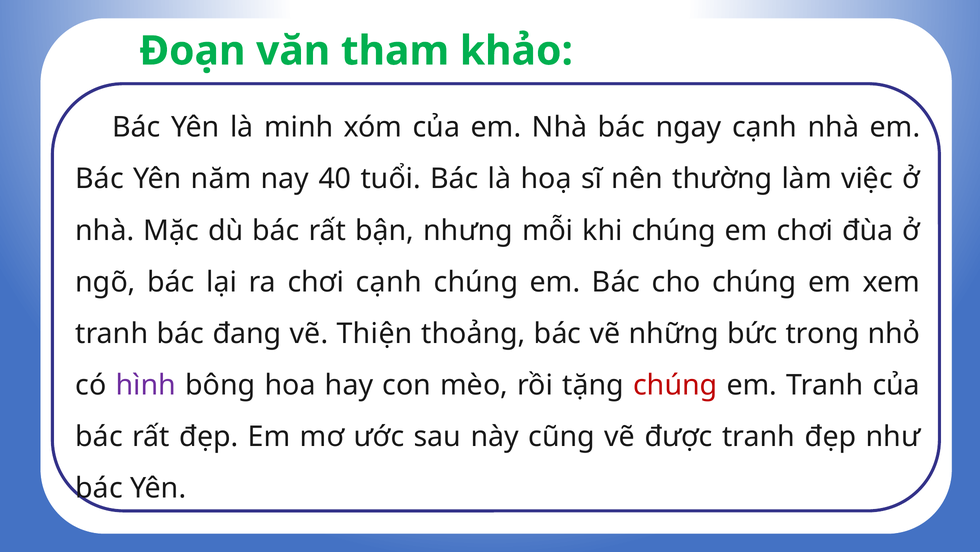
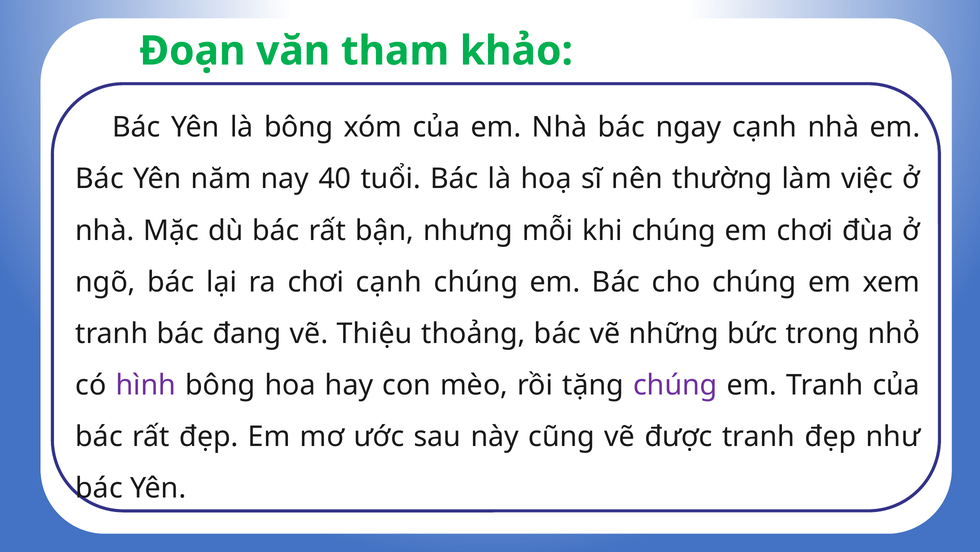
là minh: minh -> bông (299, 127)
Thiện: Thiện -> Thiệu (375, 333)
chúng colour: red -> purple (675, 385)
